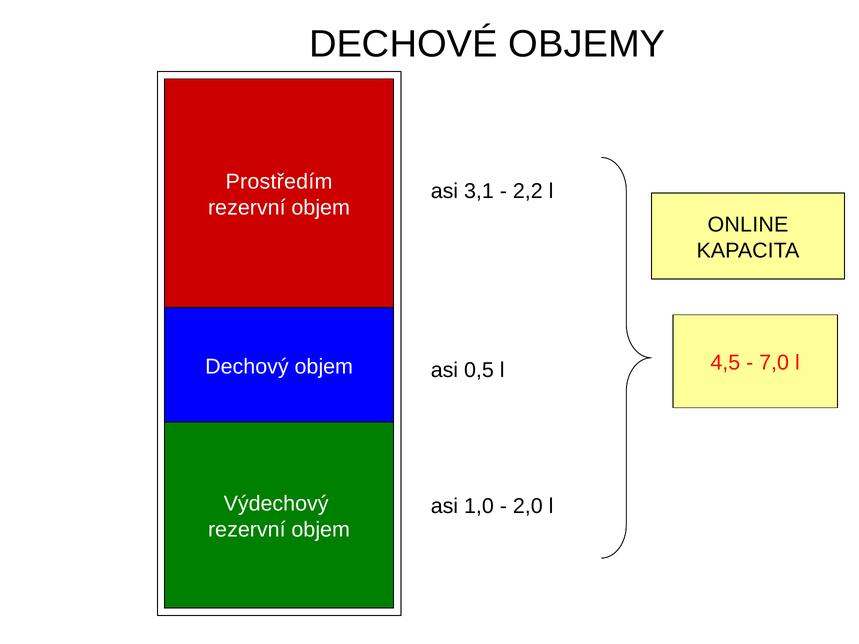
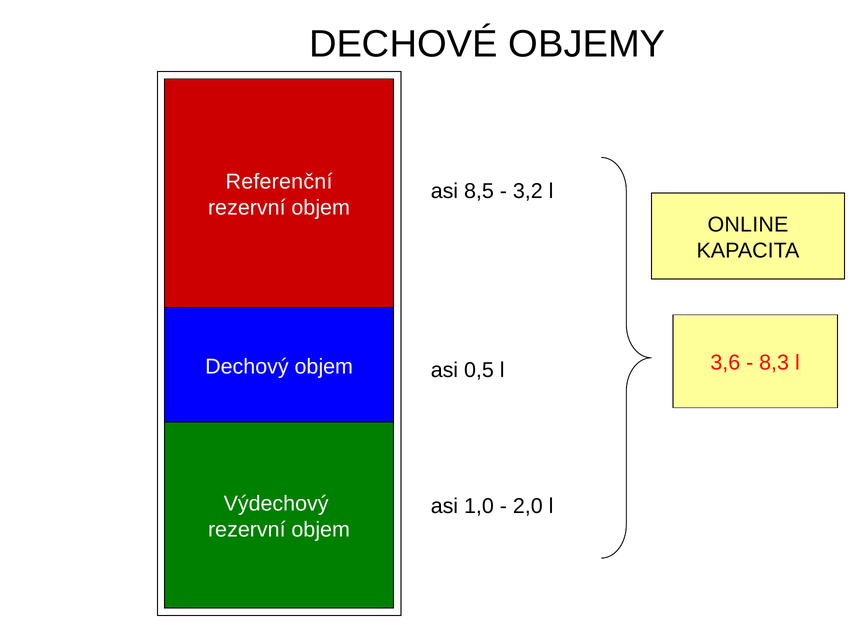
Prostředím: Prostředím -> Referenční (279, 182)
3,1: 3,1 -> 8,5 (479, 191)
2,2: 2,2 -> 3,2 (528, 191)
4,5: 4,5 -> 3,6 (725, 363)
7,0: 7,0 -> 8,3 (774, 363)
